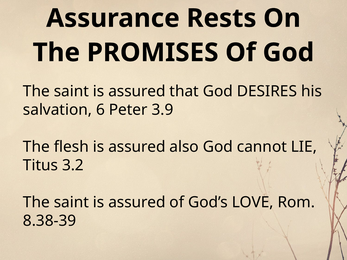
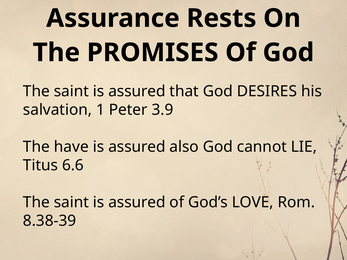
6: 6 -> 1 (100, 110)
flesh: flesh -> have (71, 147)
3.2: 3.2 -> 6.6 (73, 165)
